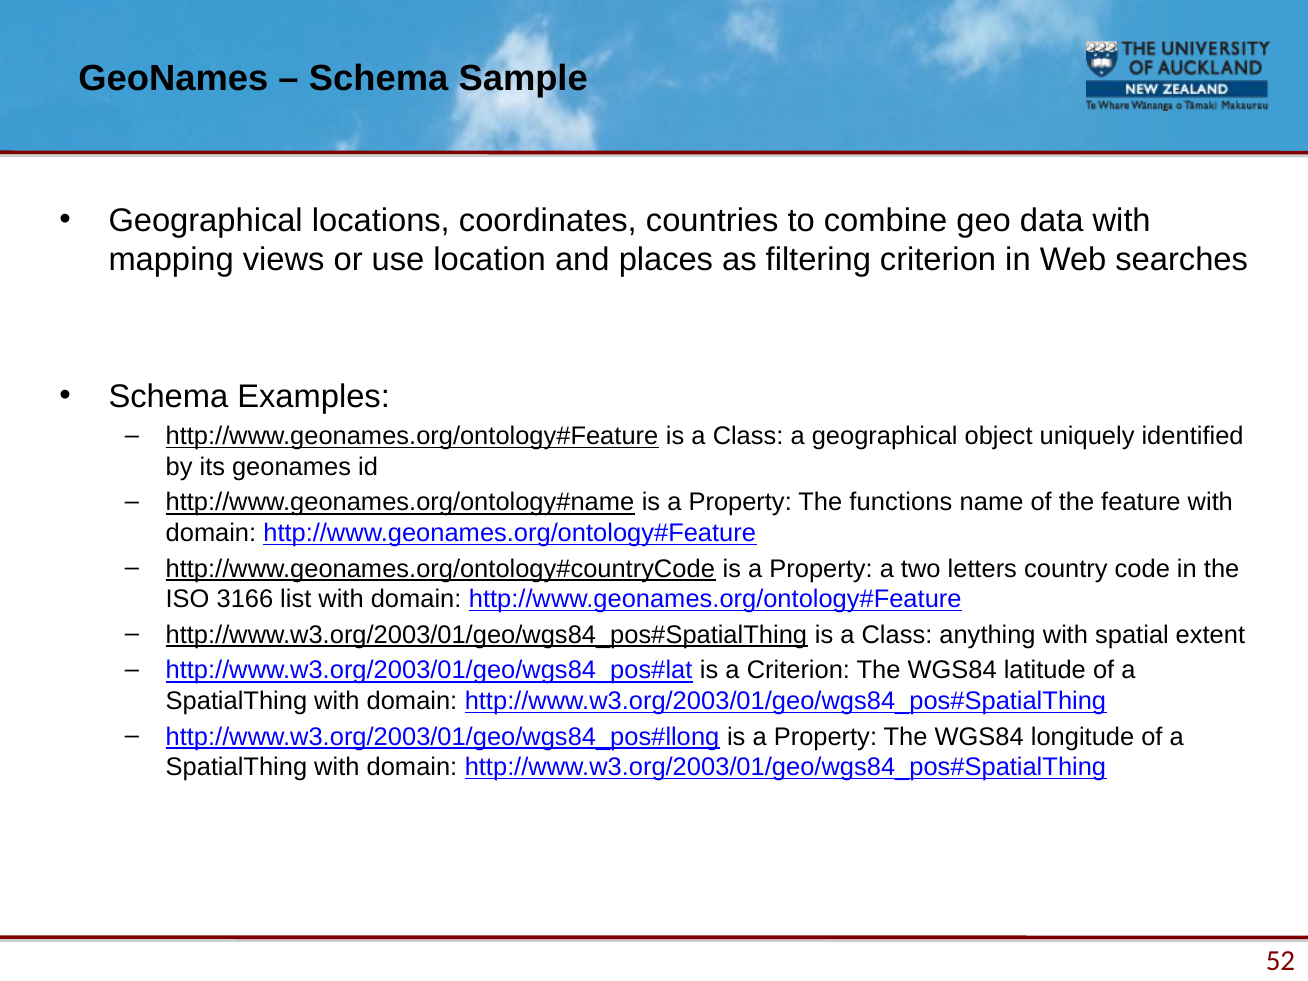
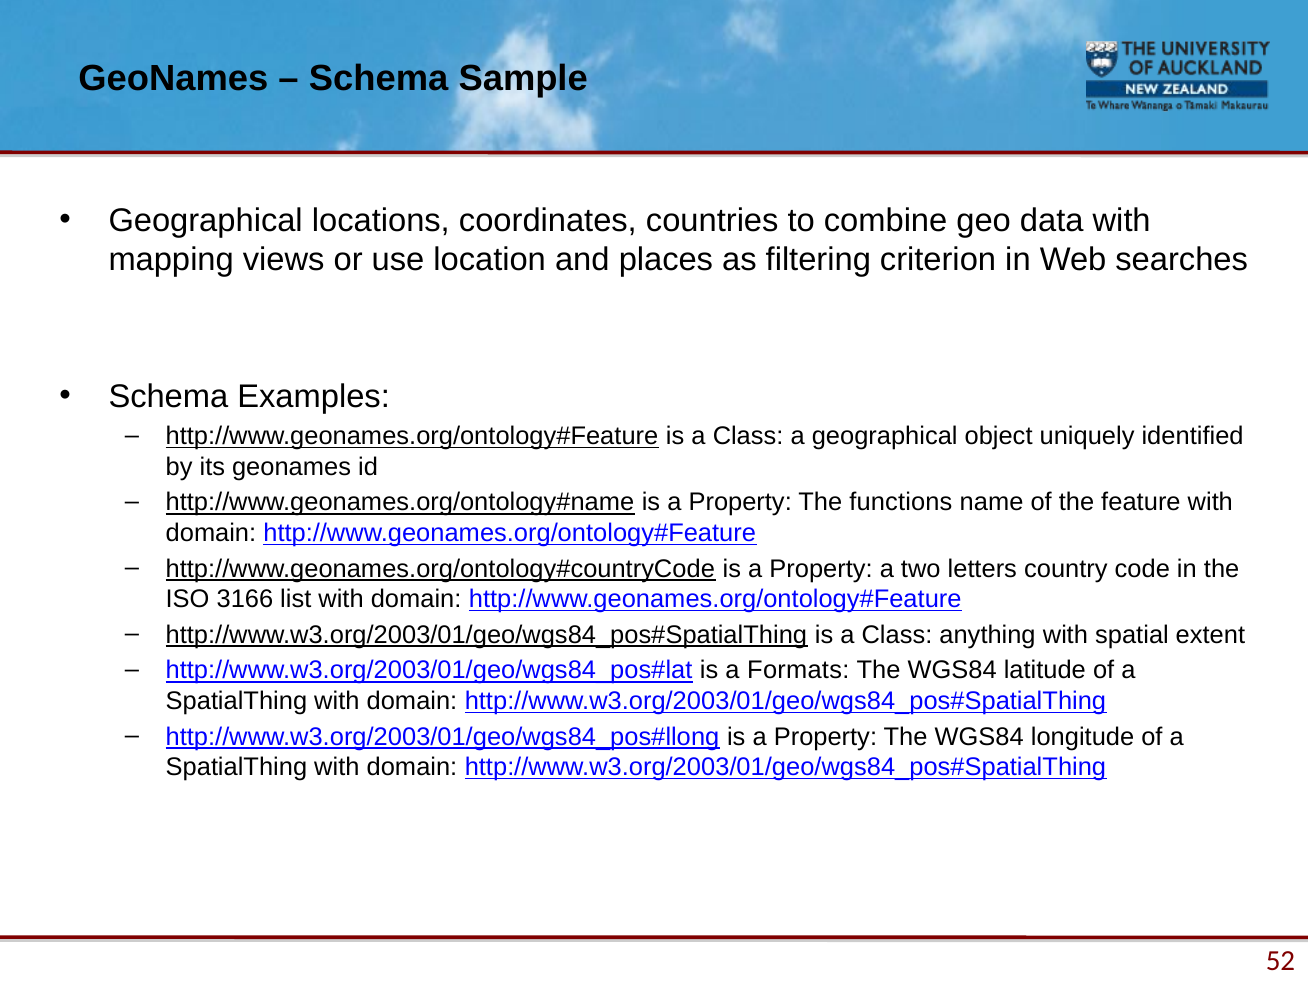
a Criterion: Criterion -> Formats (798, 671)
